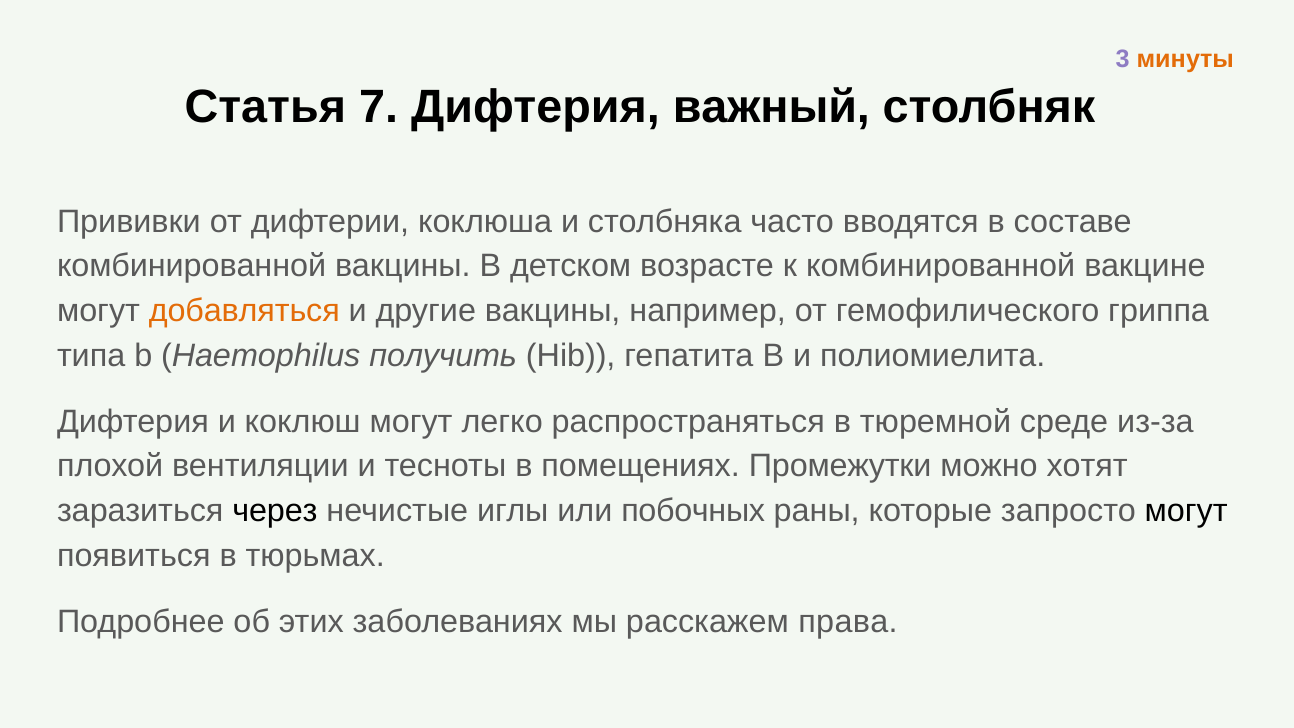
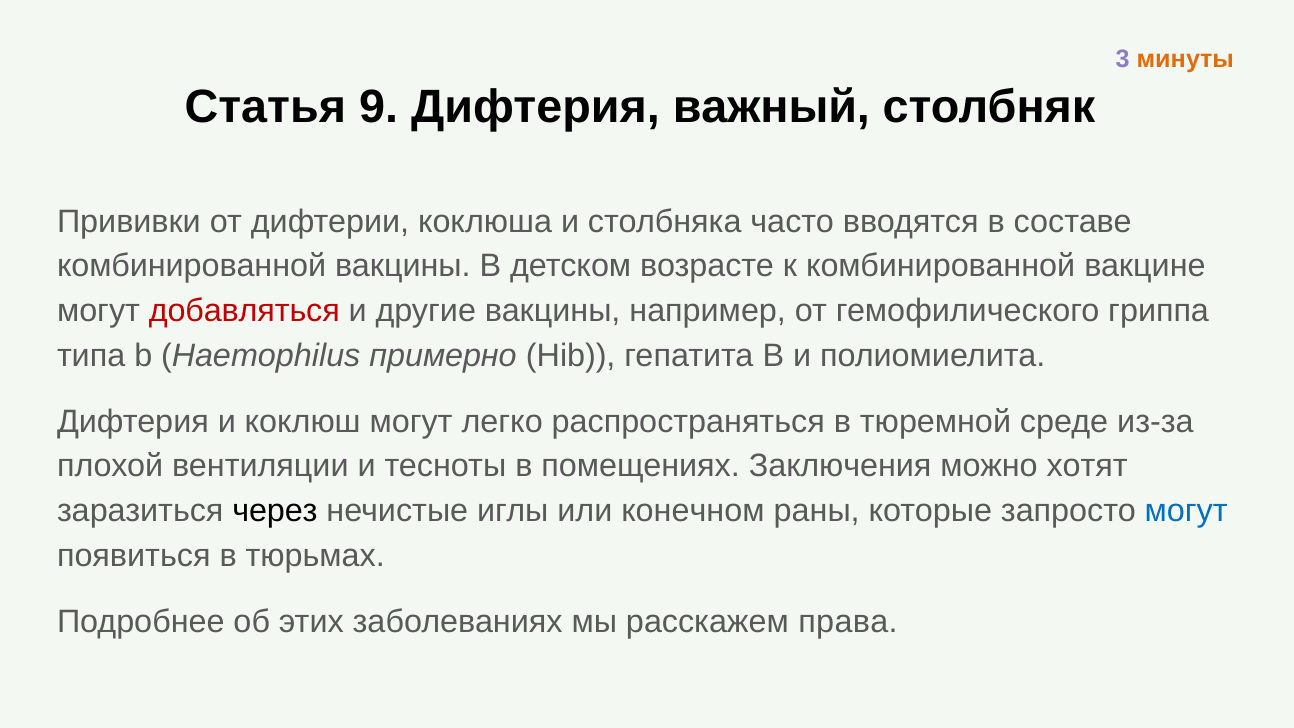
7: 7 -> 9 (379, 107)
добавляться colour: orange -> red (244, 311)
получить: получить -> примерно (443, 355)
Промежутки: Промежутки -> Заключения (840, 466)
побочных: побочных -> конечном (693, 511)
могут colour: black -> blue (1186, 511)
